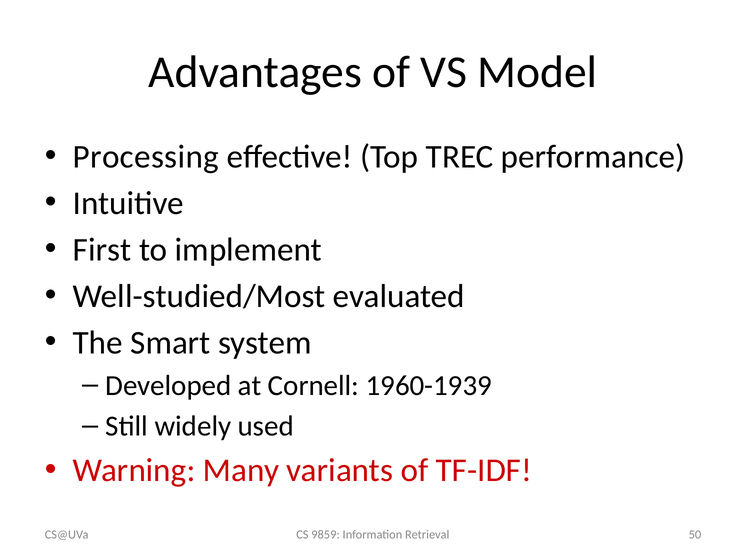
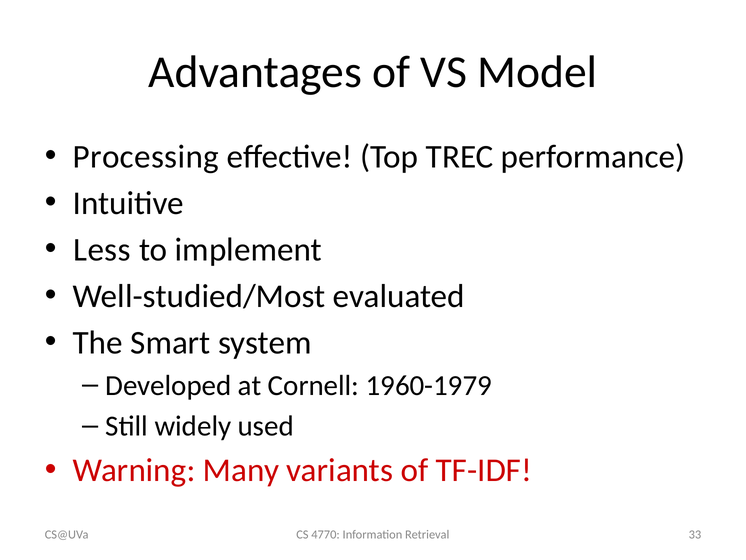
First: First -> Less (102, 249)
1960-1939: 1960-1939 -> 1960-1979 (429, 385)
9859: 9859 -> 4770 (326, 534)
50: 50 -> 33 (695, 534)
